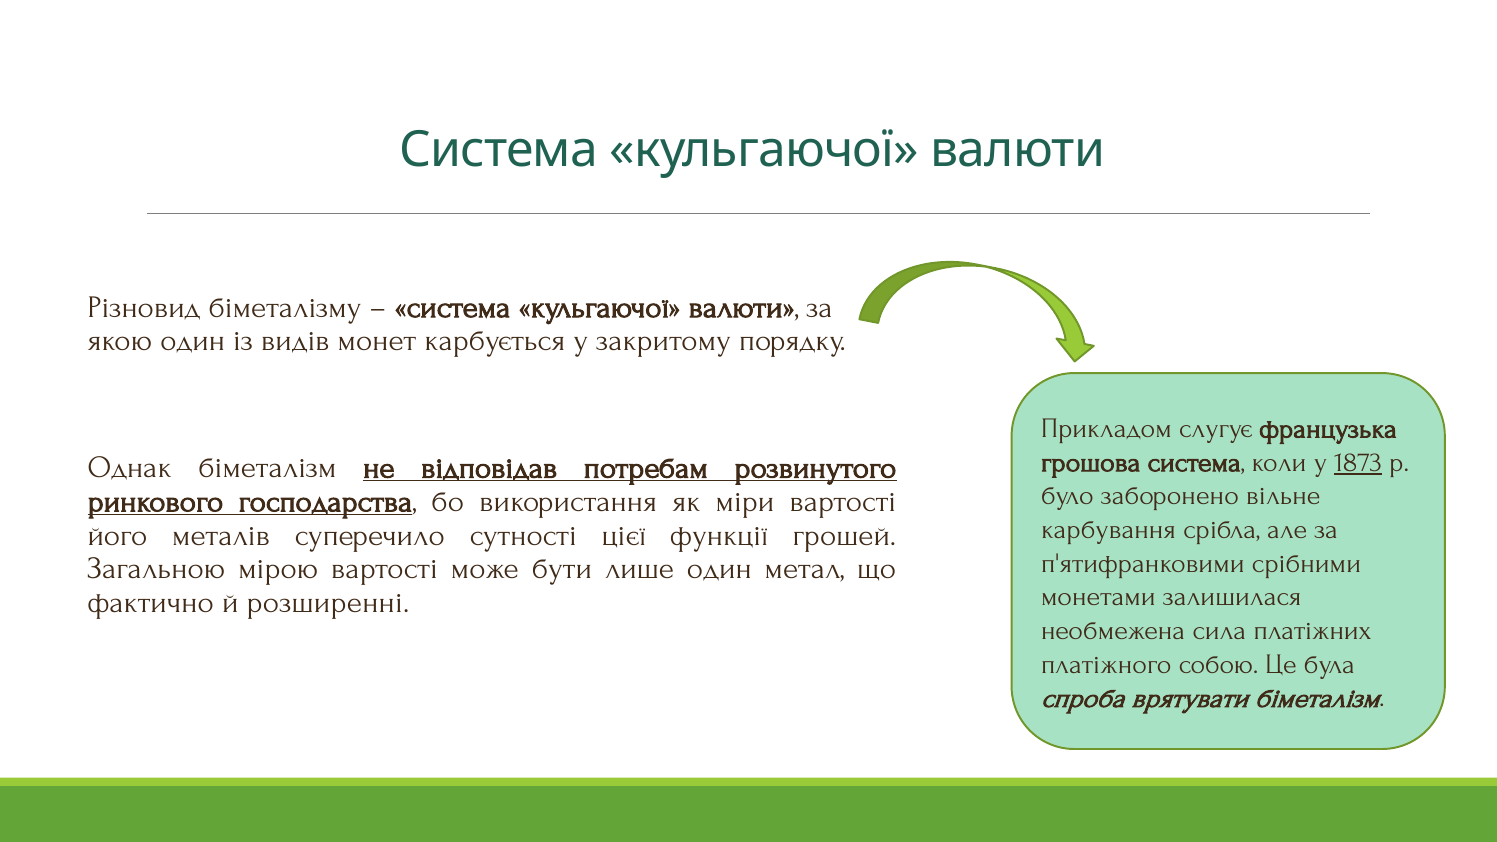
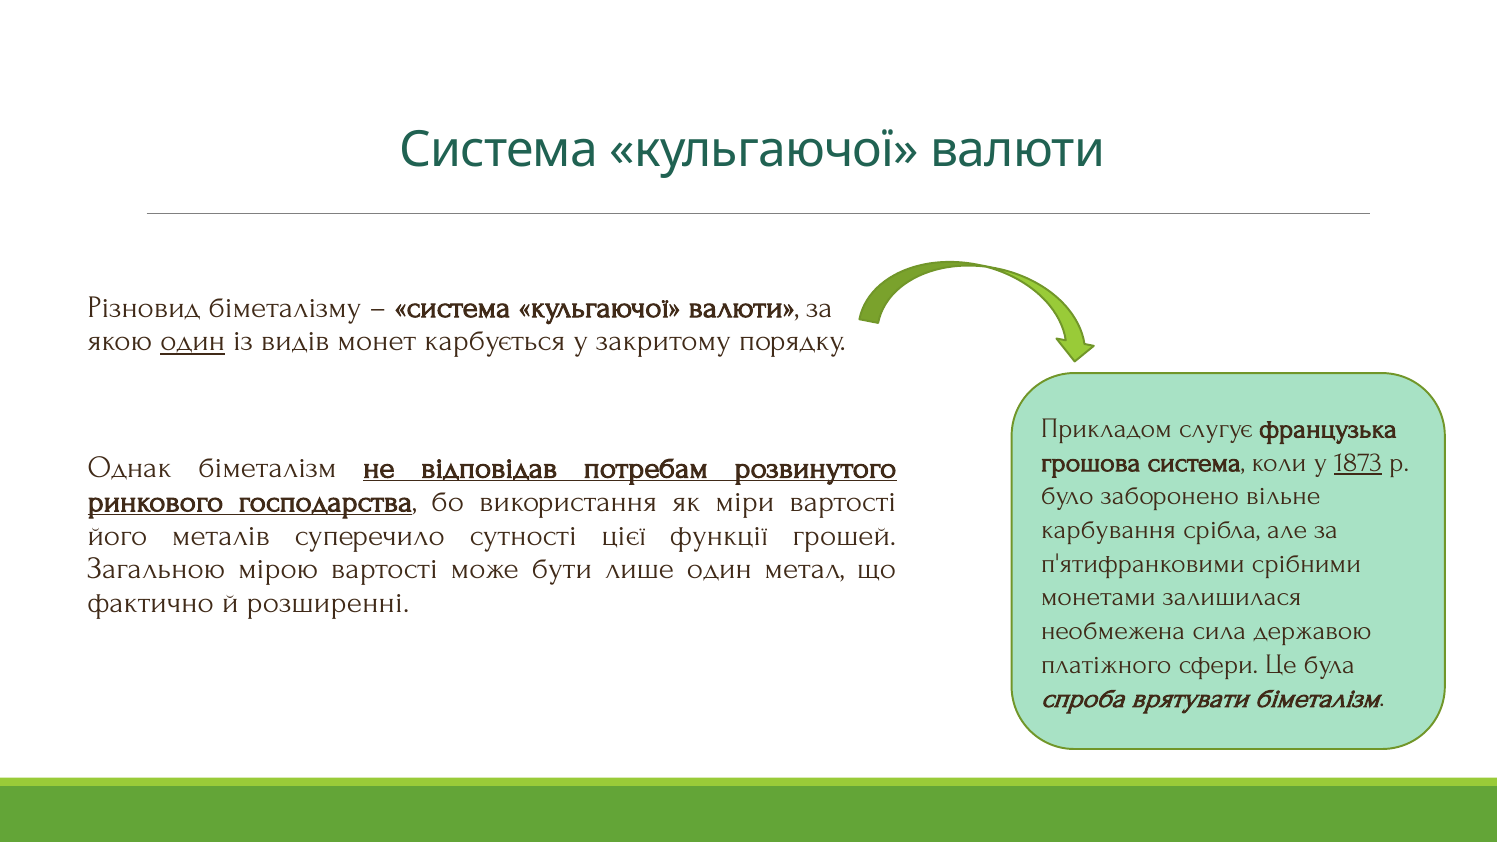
один underline: none -> present (193, 341)
платіжних: платіжних -> державою (1313, 630)
собою: собою -> сфери (1219, 664)
